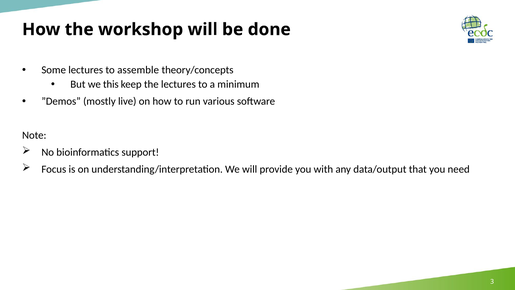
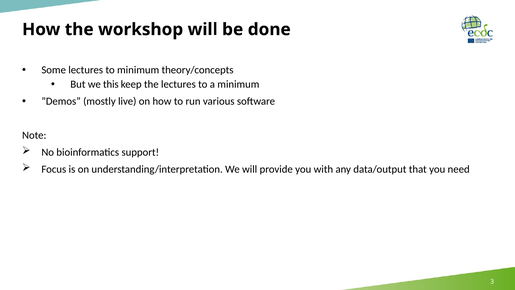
to assemble: assemble -> minimum (138, 70)
